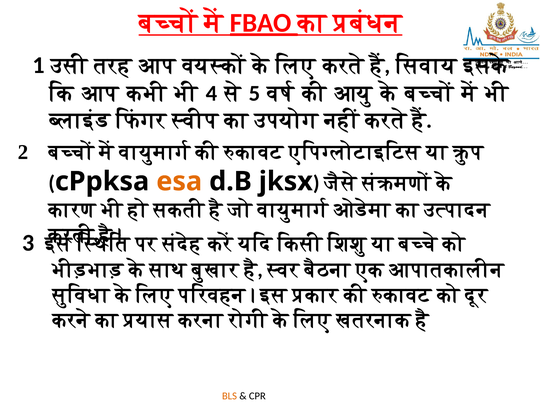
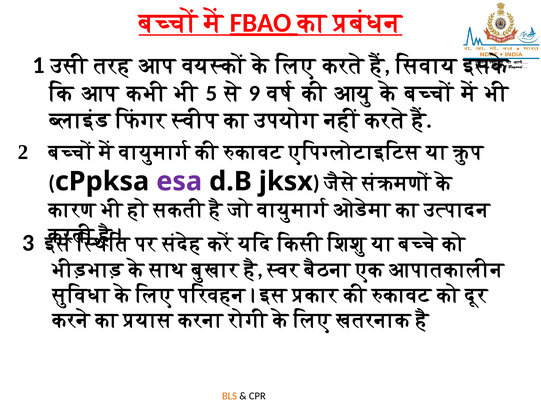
4: 4 -> 5 (211, 93)
5: 5 -> 9 (254, 93)
esa colour: orange -> purple (179, 181)
